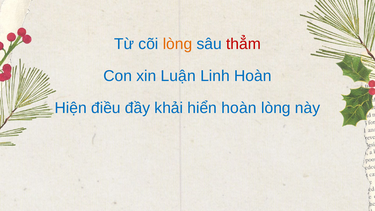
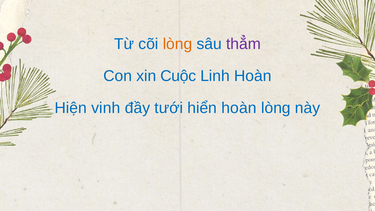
thẳm colour: red -> purple (243, 44)
Luận: Luận -> Cuộc (178, 76)
điều: điều -> vinh (106, 108)
khải: khải -> tưới (169, 108)
